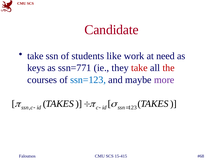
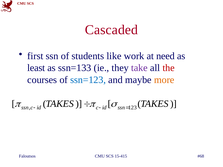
Candidate: Candidate -> Cascaded (111, 30)
take: take -> first (35, 56)
keys: keys -> least (36, 68)
ssn=771: ssn=771 -> ssn=133 (75, 68)
take colour: red -> purple (139, 68)
more colour: purple -> orange (164, 80)
